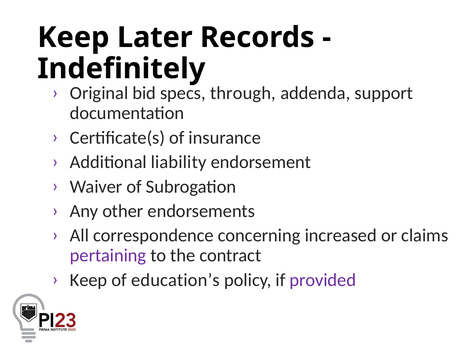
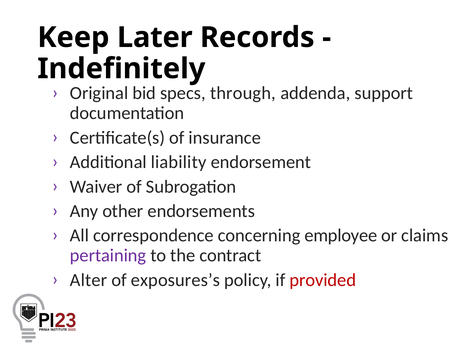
increased: increased -> employee (341, 236)
Keep: Keep -> Alter (89, 280)
education’s: education’s -> exposures’s (175, 280)
provided colour: purple -> red (323, 280)
